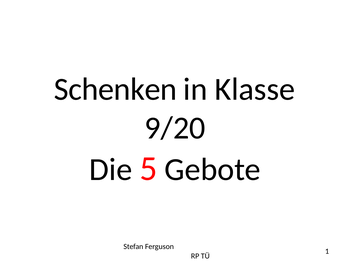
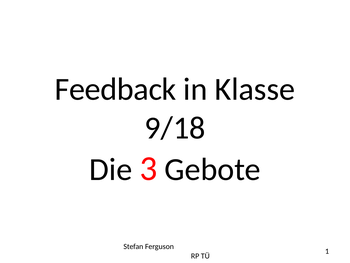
Schenken: Schenken -> Feedback (115, 89)
9/20: 9/20 -> 9/18 (175, 128)
5: 5 -> 3 (148, 168)
